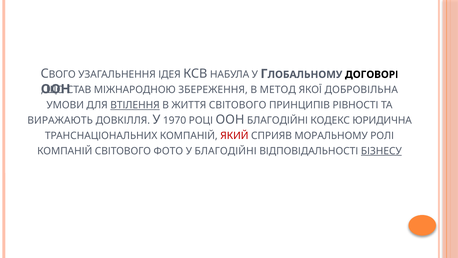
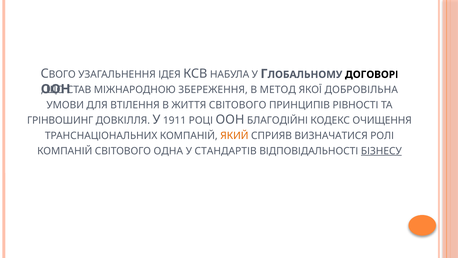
ВТІЛЕННЯ underline: present -> none (135, 105)
ВИРАЖАЮТЬ: ВИРАЖАЮТЬ -> ГРІНВОШИНГ (60, 120)
1970: 1970 -> 1911 (175, 120)
ЮРИДИЧНА: ЮРИДИЧНА -> ОЧИЩЕННЯ (382, 120)
ЯКИЙ colour: red -> orange (234, 136)
МОРАЛЬНОМУ: МОРАЛЬНОМУ -> ВИЗНАЧАТИСЯ (331, 136)
ФОТО: ФОТО -> ОДНА (168, 151)
У БЛАГОДІЙНІ: БЛАГОДІЙНІ -> СТАНДАРТІВ (226, 151)
